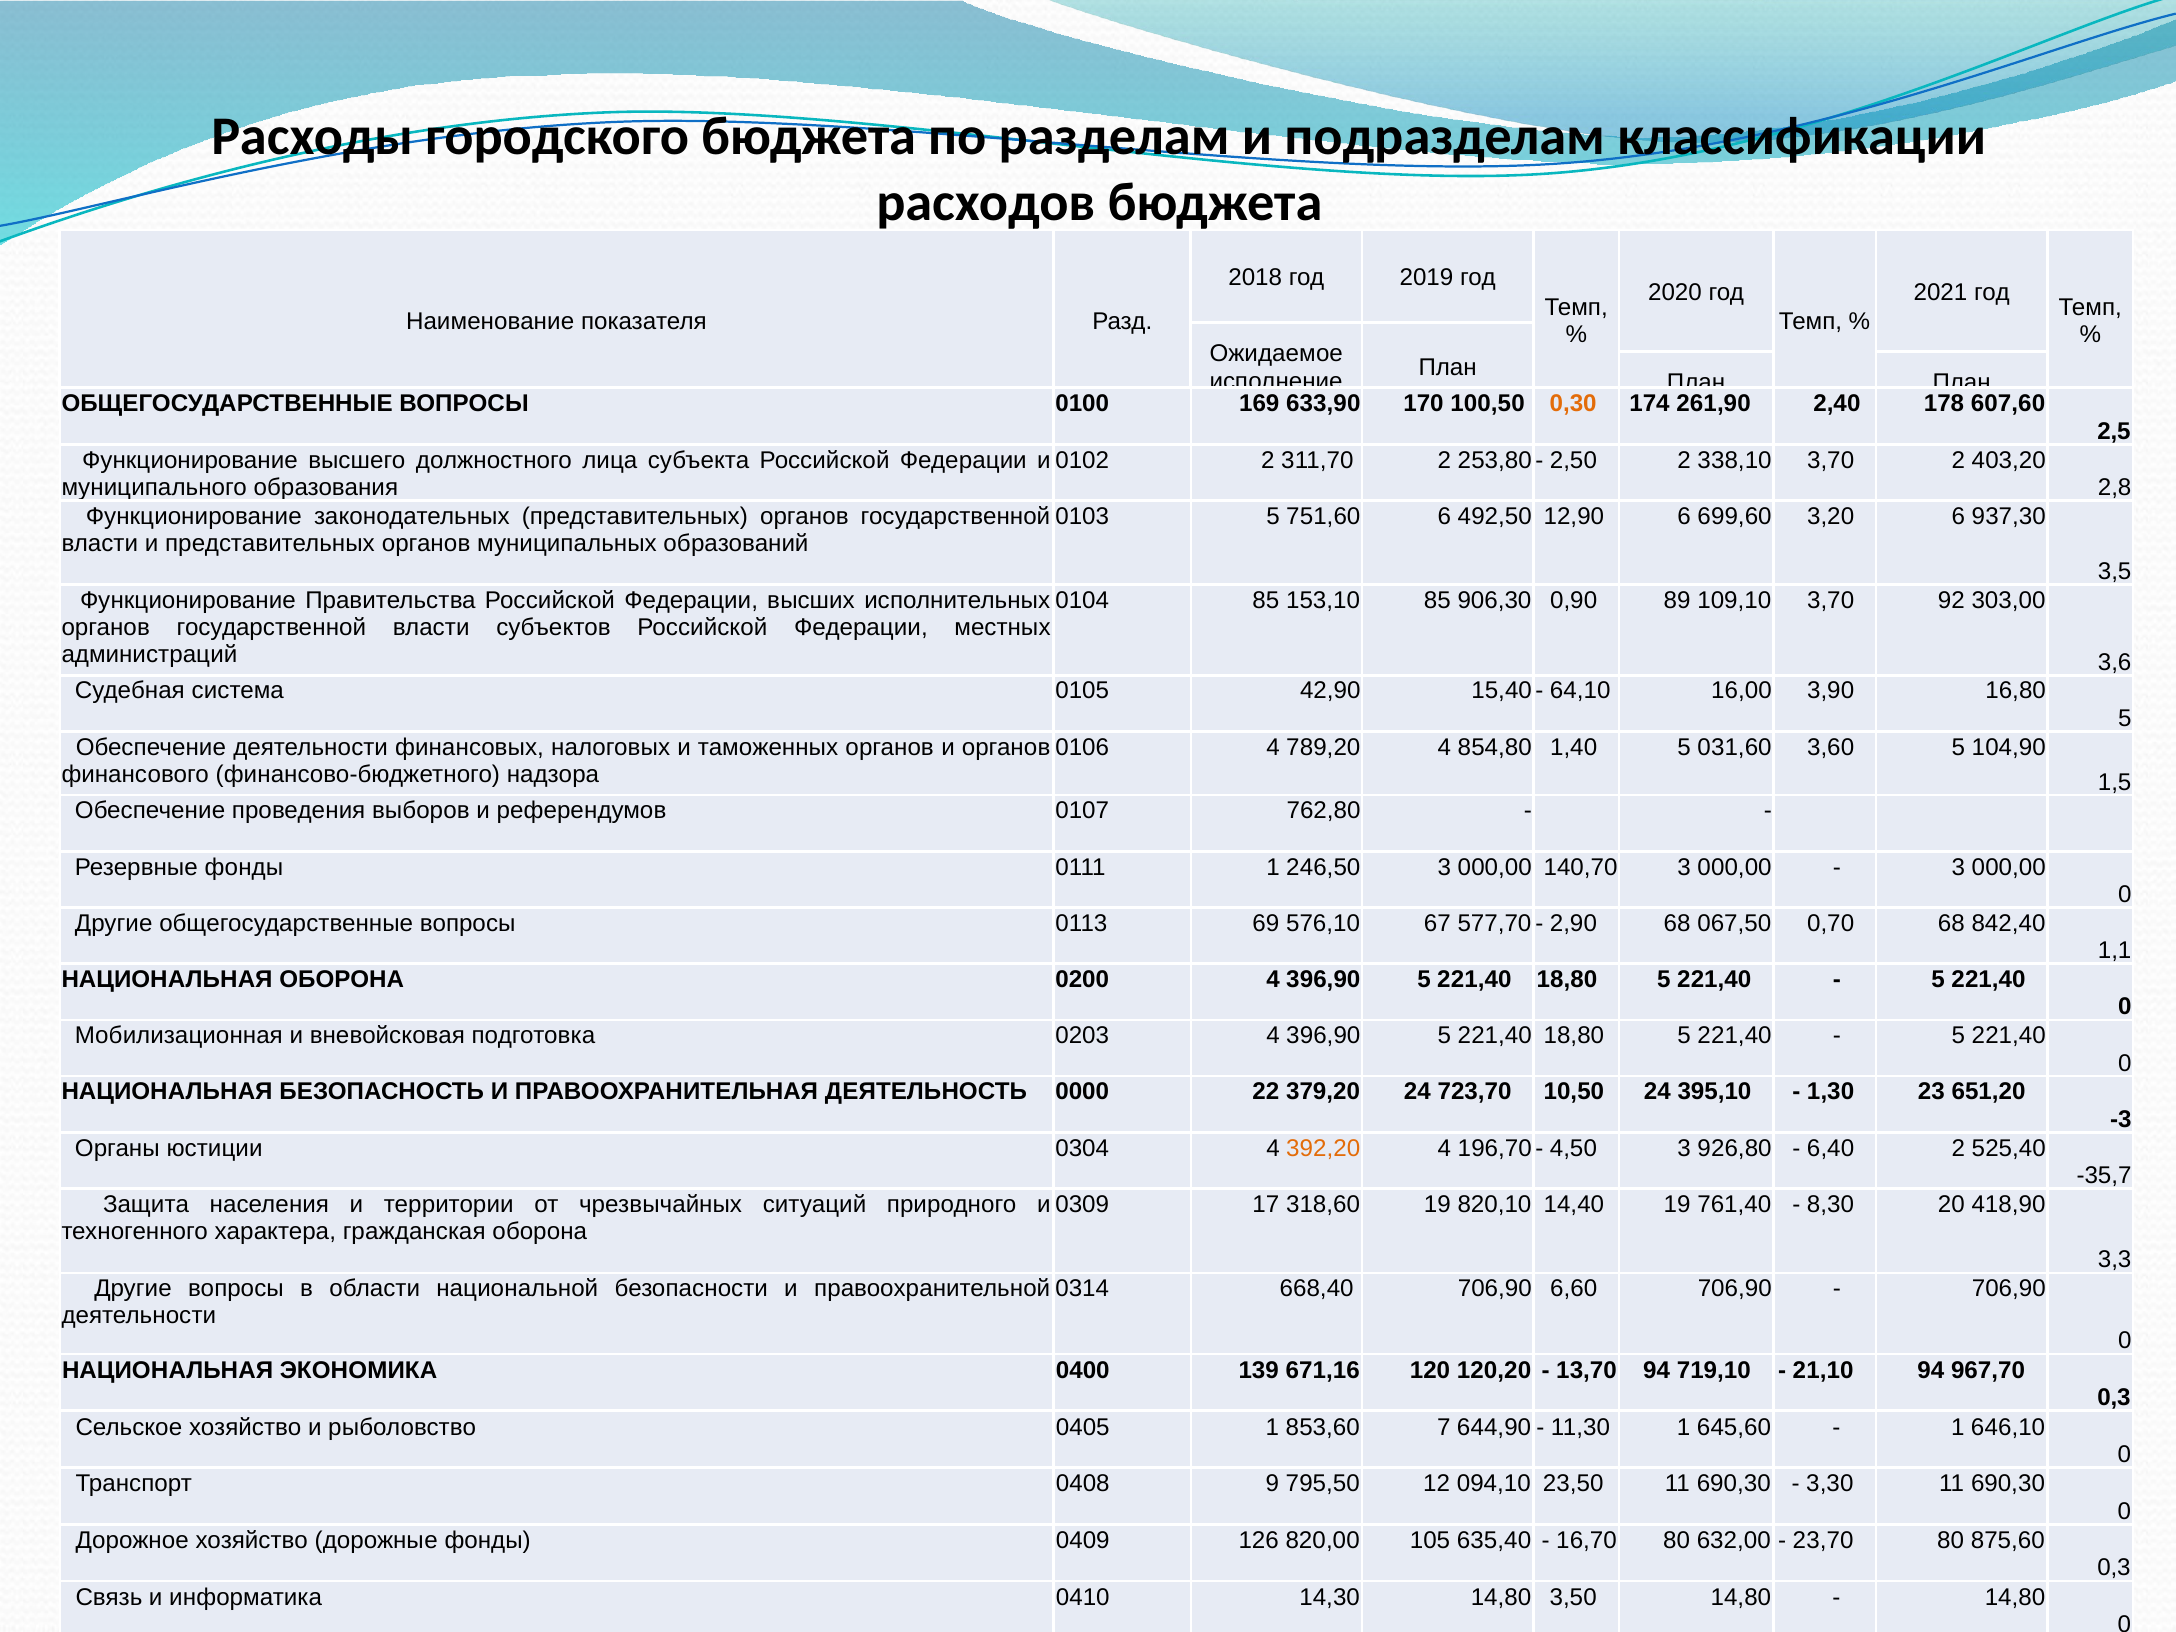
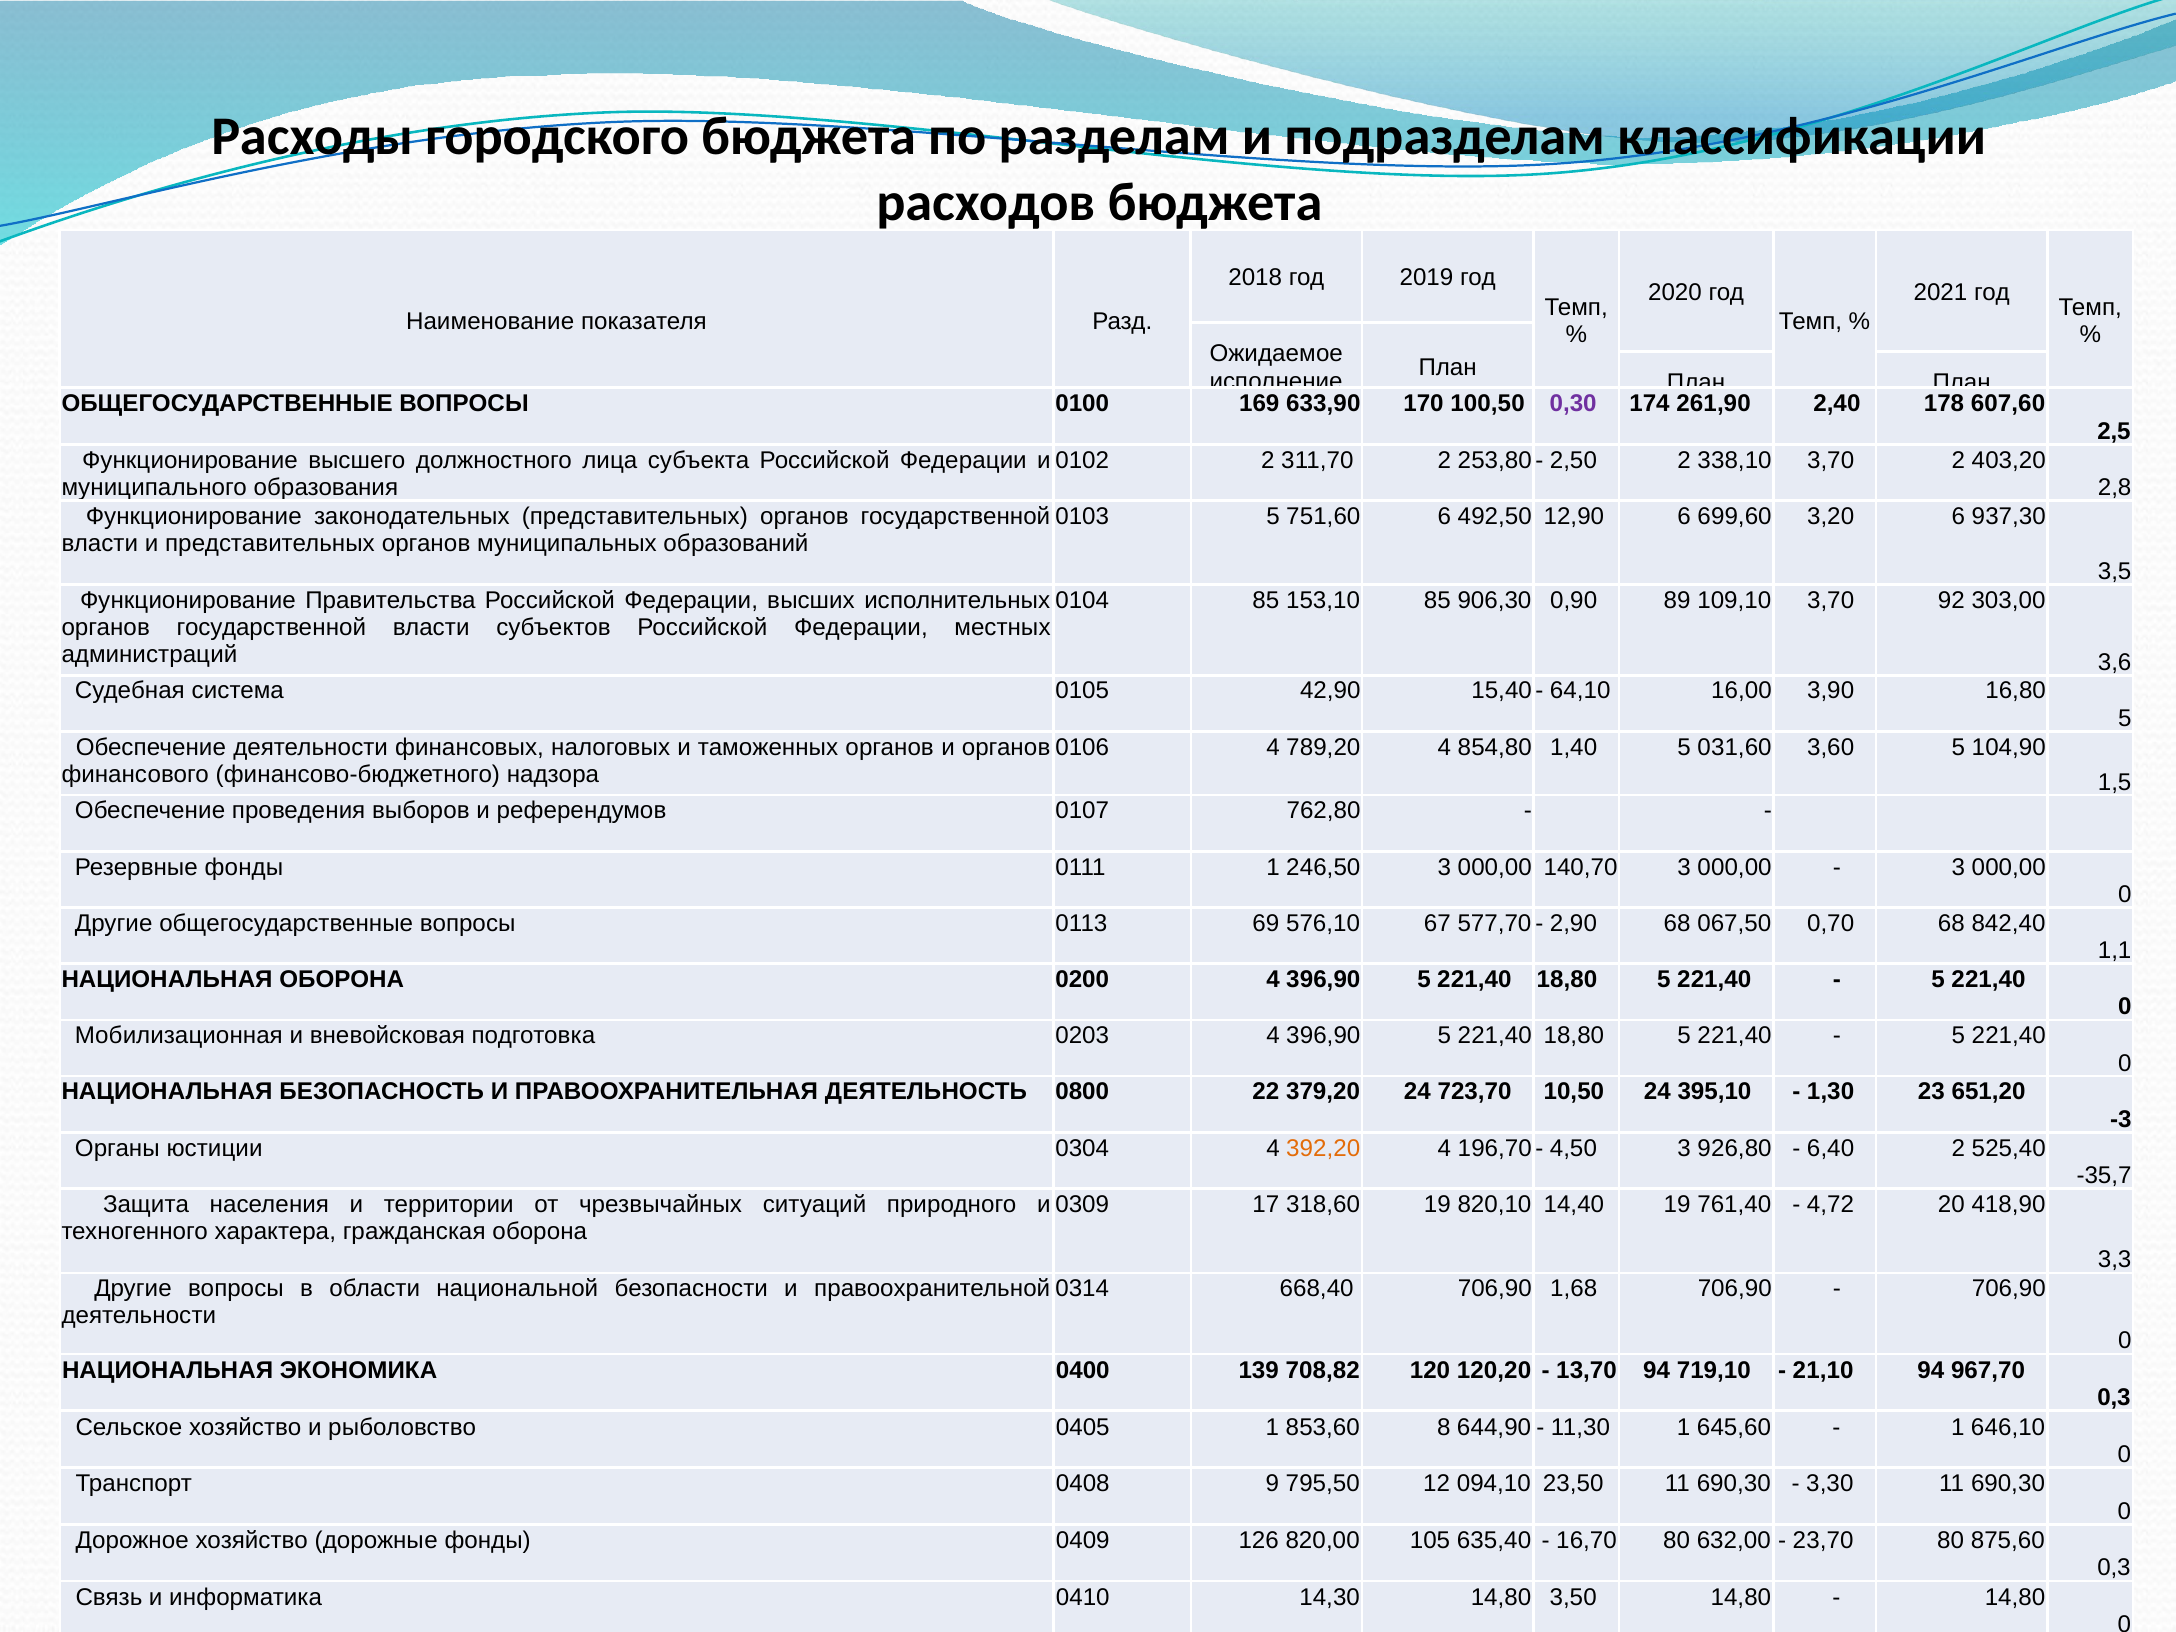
0,30 colour: orange -> purple (1573, 404)
0000: 0000 -> 0800 (1082, 1092)
8,30: 8,30 -> 4,72 (1830, 1204)
6,60: 6,60 -> 1,68 (1574, 1289)
671,16: 671,16 -> 708,82 (1323, 1370)
7: 7 -> 8 (1444, 1427)
